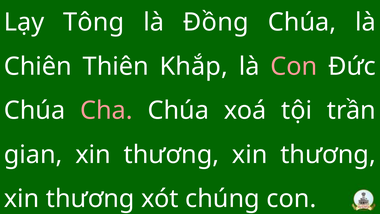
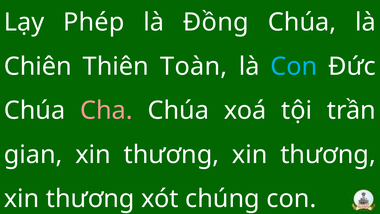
Tông: Tông -> Phép (94, 22)
Khắp: Khắp -> Toàn (194, 66)
Con colour: pink -> light blue (294, 66)
